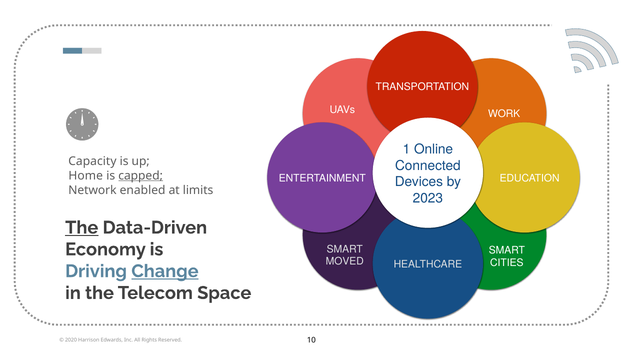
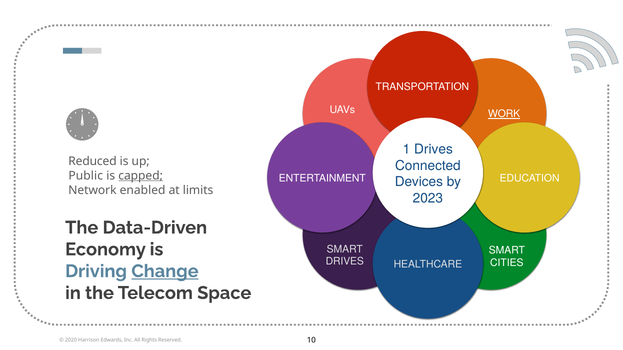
WORK underline: none -> present (504, 114)
1 Online: Online -> Drives (433, 149)
Capacity: Capacity -> Reduced (93, 161)
Home: Home -> Public (86, 176)
The underline: present -> none (82, 228)
MOVED: MOVED -> DRIVES (345, 262)
